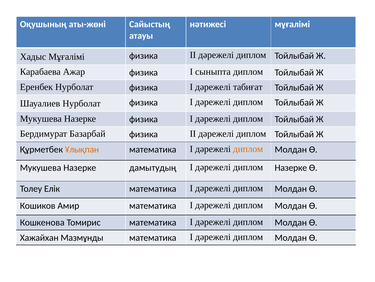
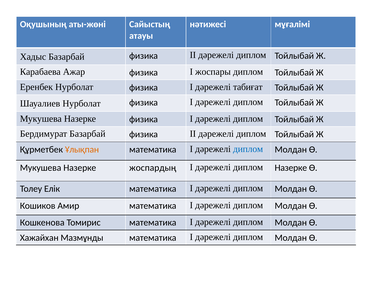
Хадыс Мұғалімі: Мұғалімі -> Базарбай (66, 57)
сыныпта: сыныпта -> жоспары (213, 72)
диплом colour: orange -> blue (248, 149)
дамытудың: дамытудың -> жоспардың (153, 167)
